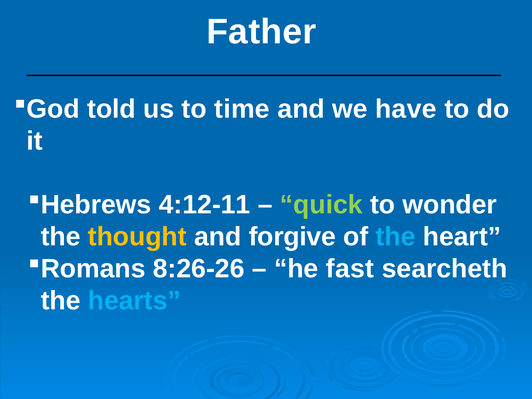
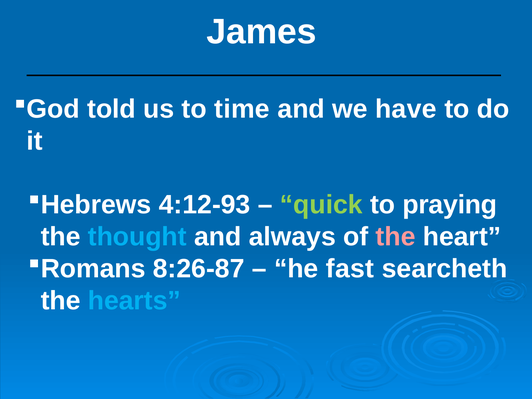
Father: Father -> James (261, 32)
4:12-11: 4:12-11 -> 4:12-93 (205, 205)
wonder: wonder -> praying (450, 205)
thought colour: yellow -> light blue (137, 237)
forgive: forgive -> always (292, 237)
the colour: light blue -> pink (396, 237)
8:26-26: 8:26-26 -> 8:26-87 (199, 269)
